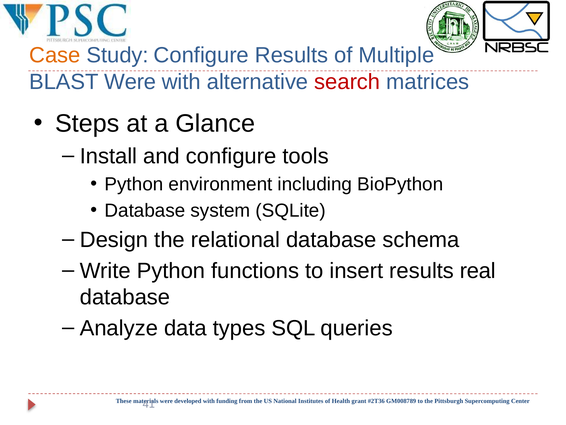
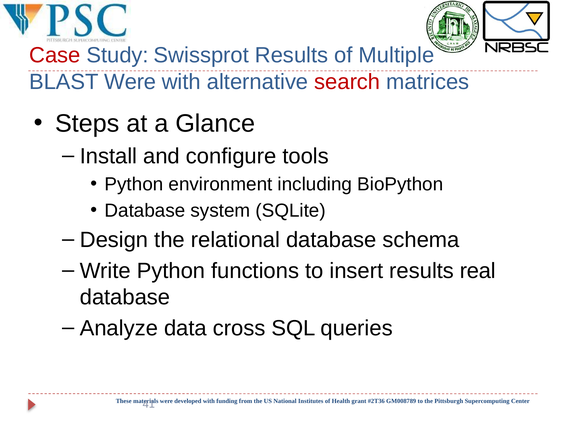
Case colour: orange -> red (55, 55)
Study Configure: Configure -> Swissprot (201, 55)
types: types -> cross (239, 328)
